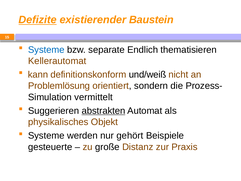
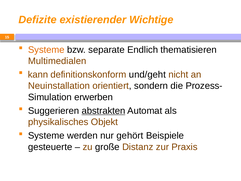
Defizite underline: present -> none (38, 20)
Baustein: Baustein -> Wichtige (151, 20)
Systeme colour: blue -> orange (46, 50)
Kellerautomat: Kellerautomat -> Multimedialen (57, 61)
und/weiß: und/weiß -> und/geht (147, 75)
Problemlösung: Problemlösung -> Neuinstallation (59, 86)
vermittelt: vermittelt -> erwerben (94, 97)
